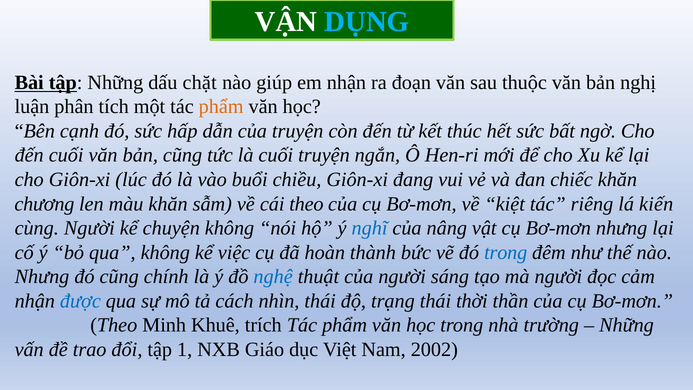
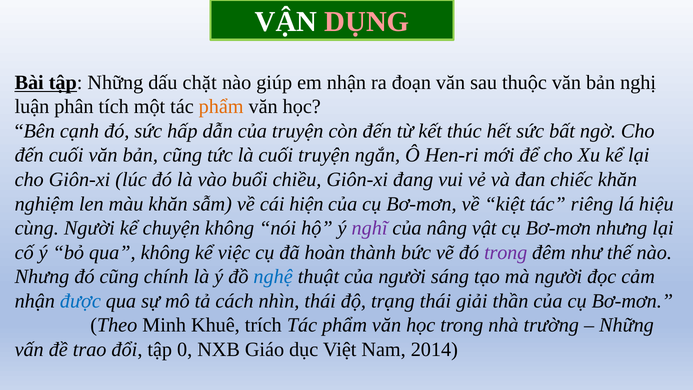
DỤNG colour: light blue -> pink (367, 22)
chương: chương -> nghiệm (44, 204)
cái theo: theo -> hiện (306, 204)
kiến: kiến -> hiệu (656, 204)
nghĩ colour: blue -> purple (370, 228)
trong colour: blue -> purple (506, 252)
thời: thời -> giải (472, 301)
1: 1 -> 0 (185, 349)
2002: 2002 -> 2014 (434, 349)
